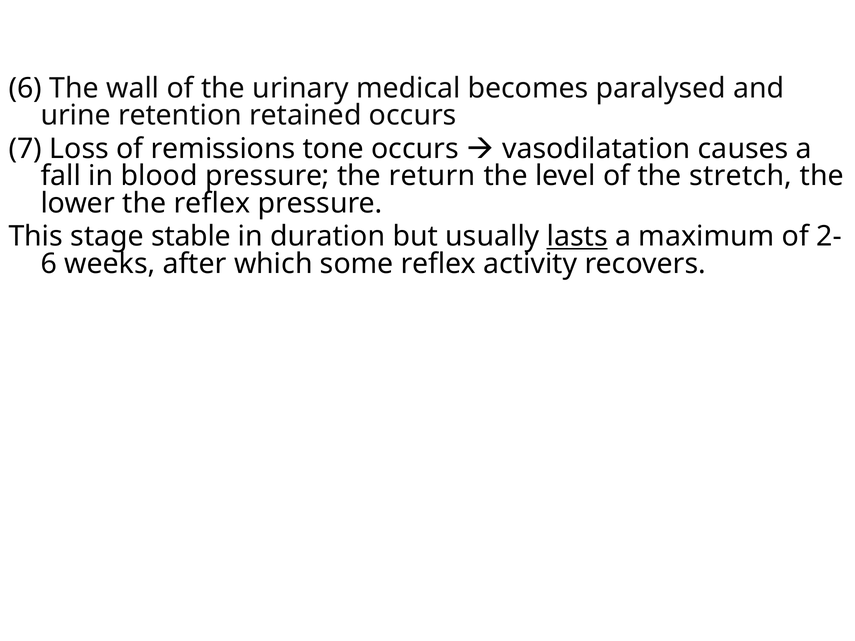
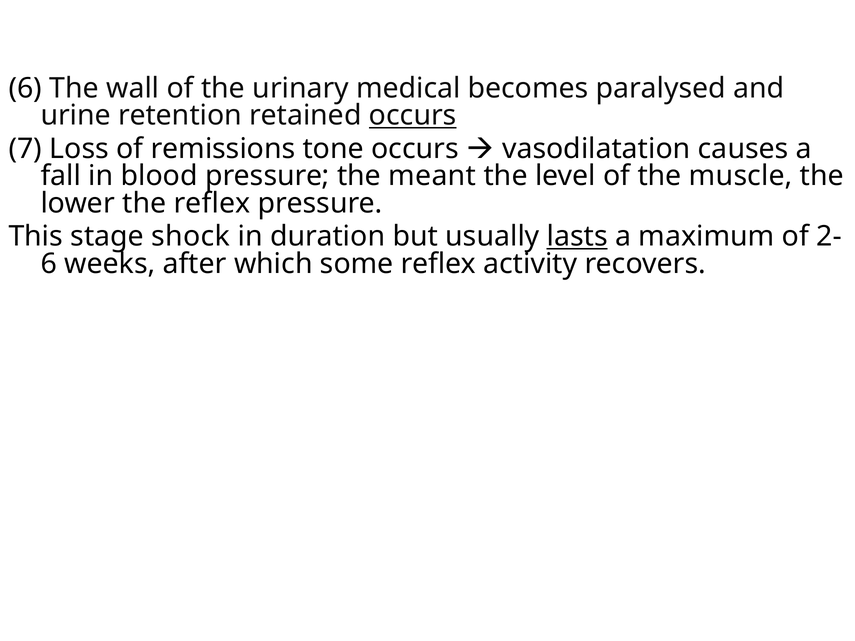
occurs underline: none -> present (413, 116)
return: return -> meant (432, 176)
stretch: stretch -> muscle (741, 176)
stable: stable -> shock (191, 236)
